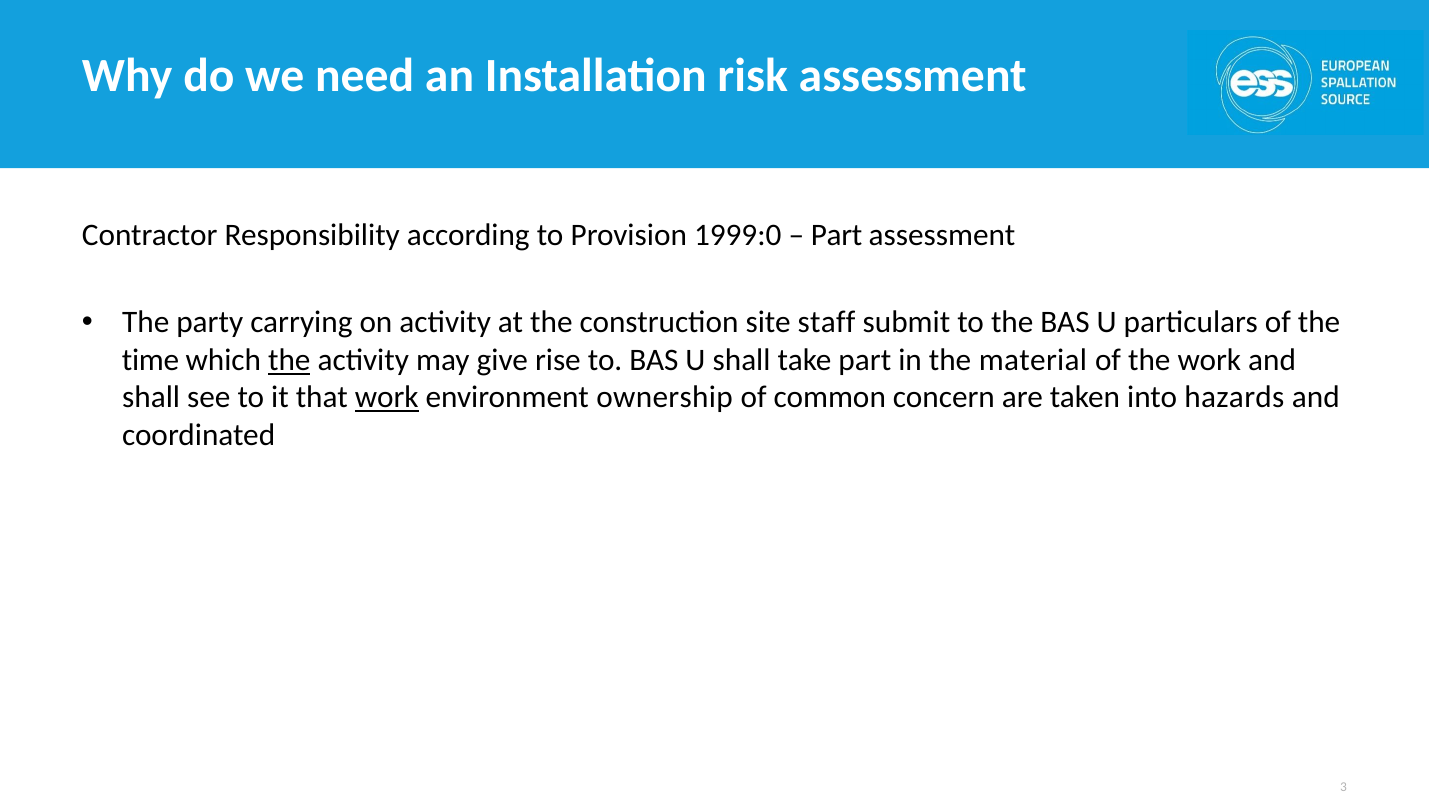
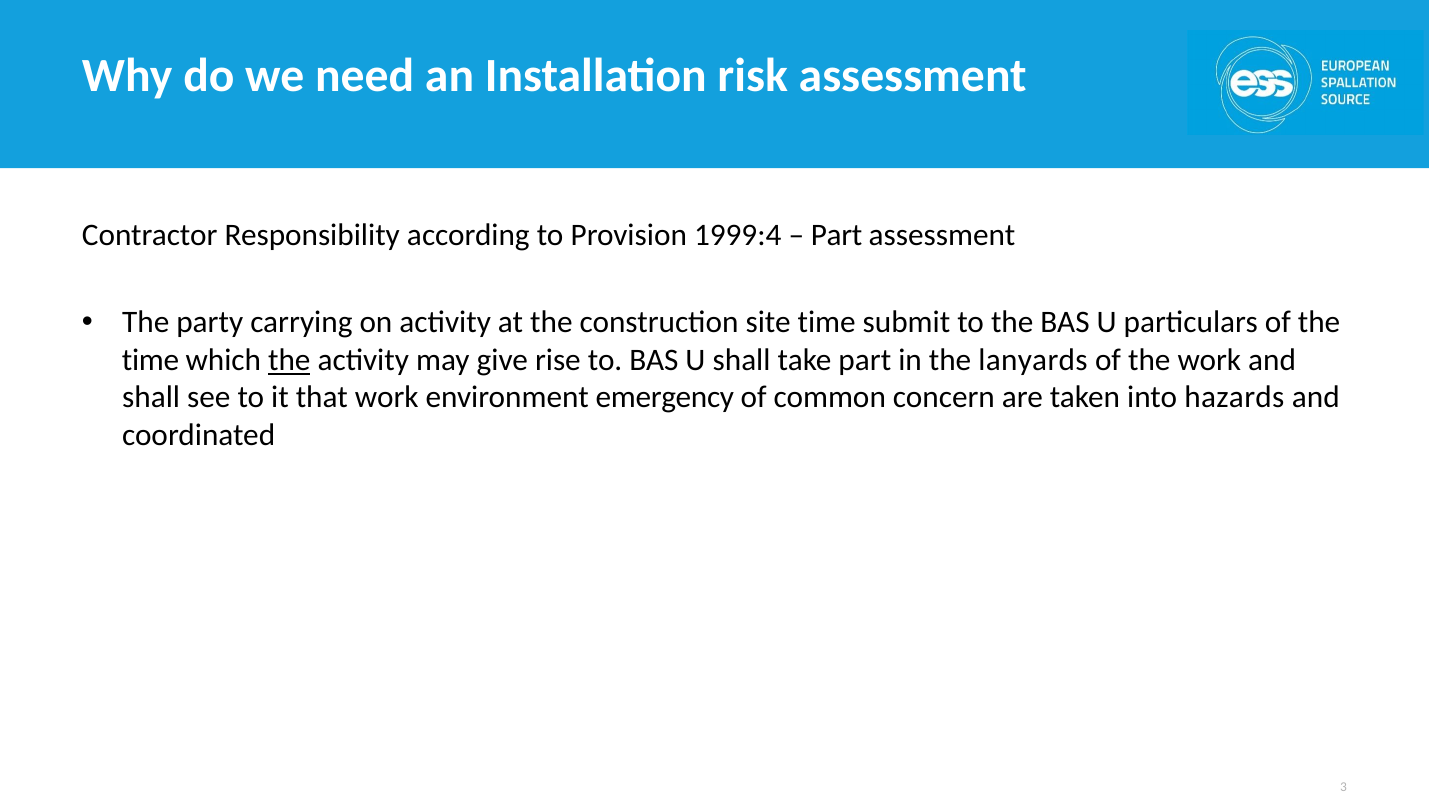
1999:0: 1999:0 -> 1999:4 (738, 235)
site staff: staff -> time (827, 323)
material: material -> lanyards (1033, 360)
work underline: present -> none (387, 398)
ownership: ownership -> emergency (665, 398)
